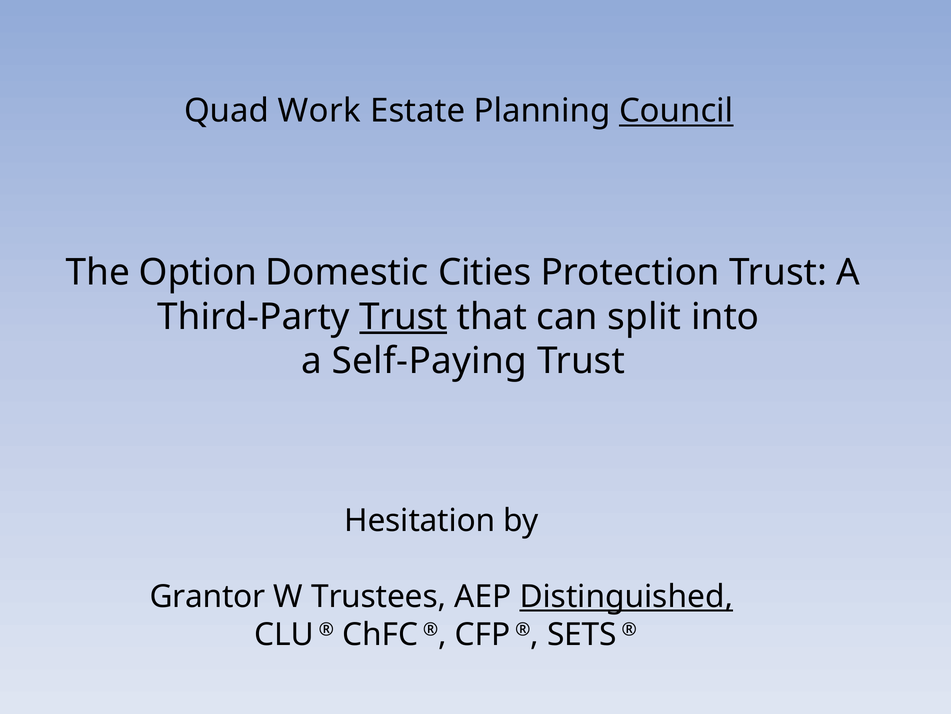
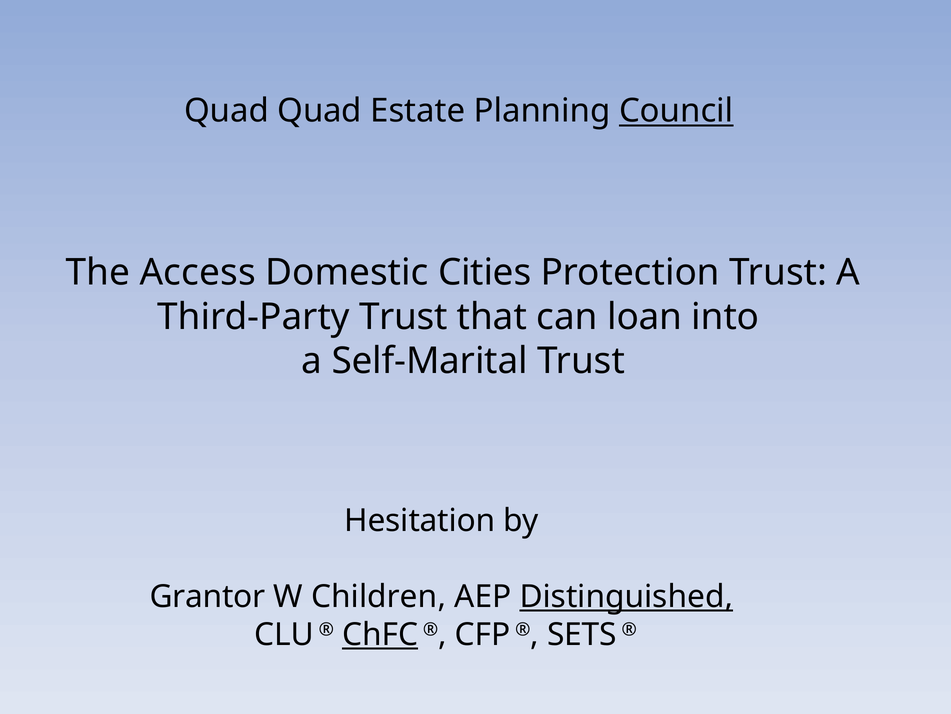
Quad Work: Work -> Quad (320, 111)
Option: Option -> Access (198, 272)
Trust underline: present -> none (403, 316)
split: split -> loan (645, 316)
Self-Paying: Self-Paying -> Self-Marital (430, 361)
Trustees: Trustees -> Children (379, 596)
ChFC underline: none -> present (380, 634)
